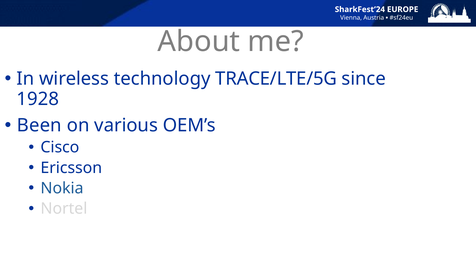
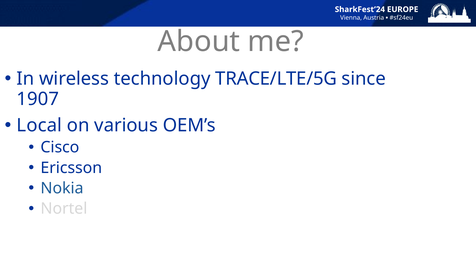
1928: 1928 -> 1907 (38, 99)
Been: Been -> Local (39, 125)
